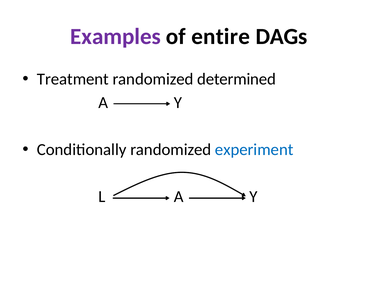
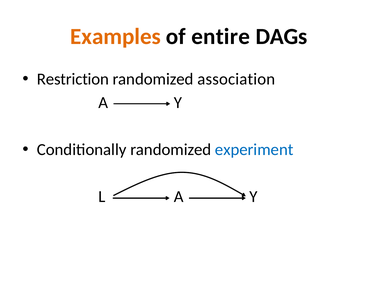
Examples colour: purple -> orange (116, 37)
Treatment: Treatment -> Restriction (73, 79)
determined: determined -> association (236, 79)
